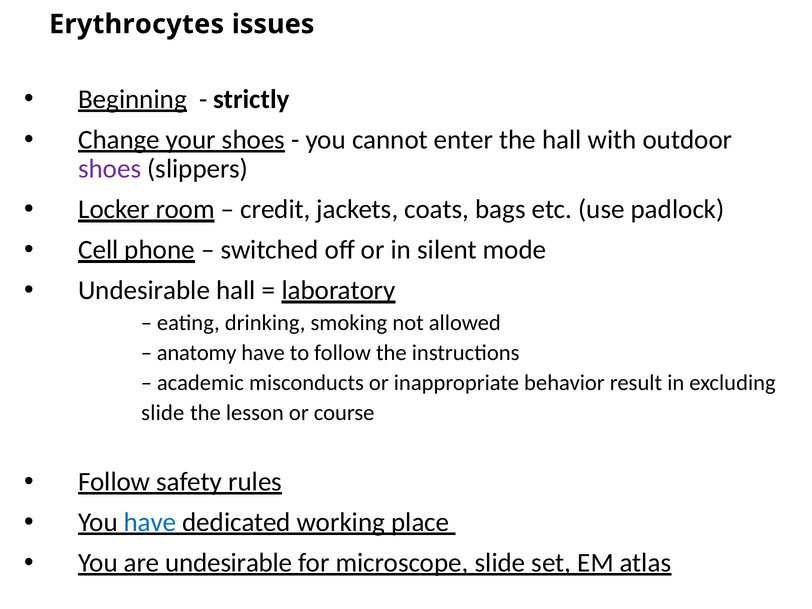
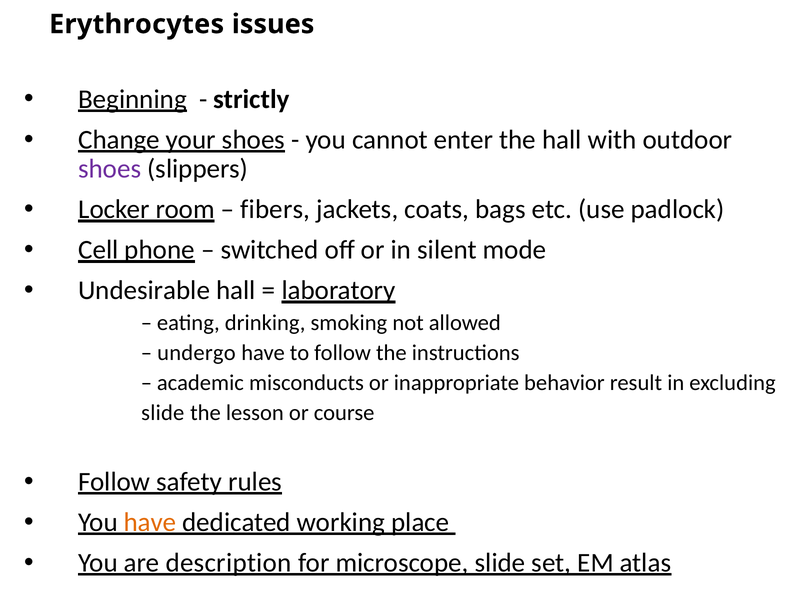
credit: credit -> fibers (275, 209)
anatomy: anatomy -> undergo (196, 353)
have colour: blue -> orange (150, 522)
are undesirable: undesirable -> description (229, 563)
